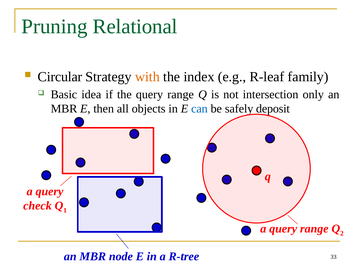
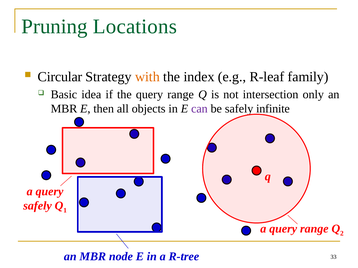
Relational: Relational -> Locations (135, 27)
can colour: blue -> purple (199, 109)
deposit: deposit -> infinite (273, 109)
check: check -> safely (37, 206)
